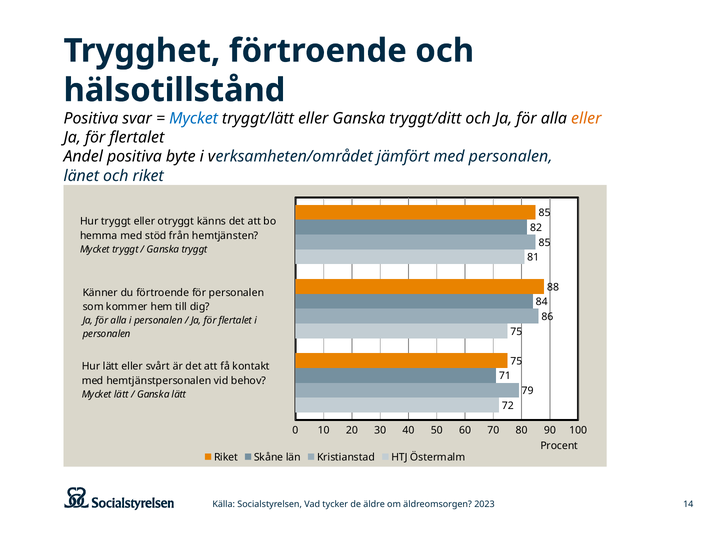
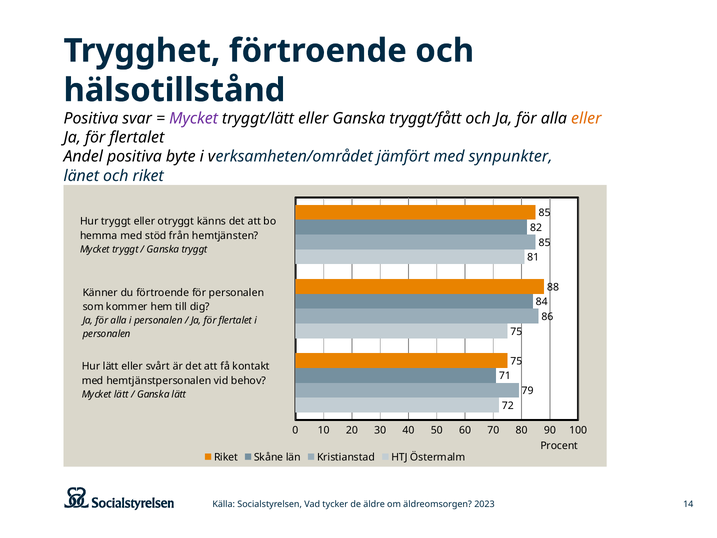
Mycket colour: blue -> purple (194, 118)
tryggt/ditt: tryggt/ditt -> tryggt/fått (425, 118)
med personalen: personalen -> synpunkter (511, 157)
